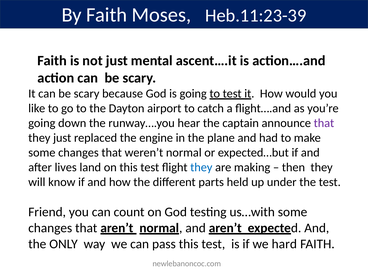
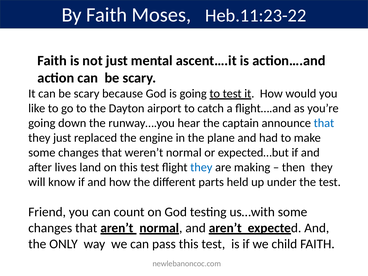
Heb.11:23-39: Heb.11:23-39 -> Heb.11:23-22 (256, 16)
that colour: purple -> blue (324, 123)
hard: hard -> child (284, 244)
